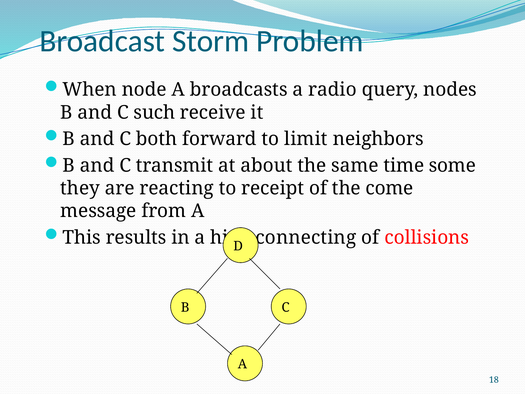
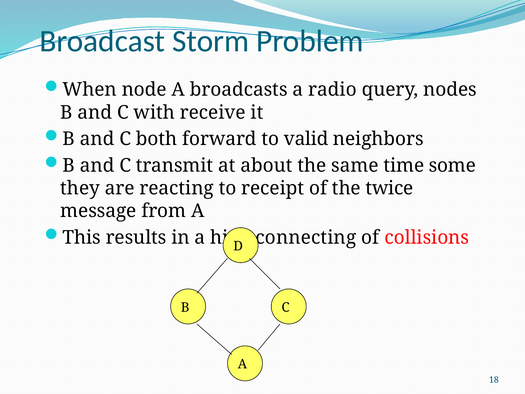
such: such -> with (154, 112)
limit: limit -> valid (306, 139)
come: come -> twice (390, 188)
